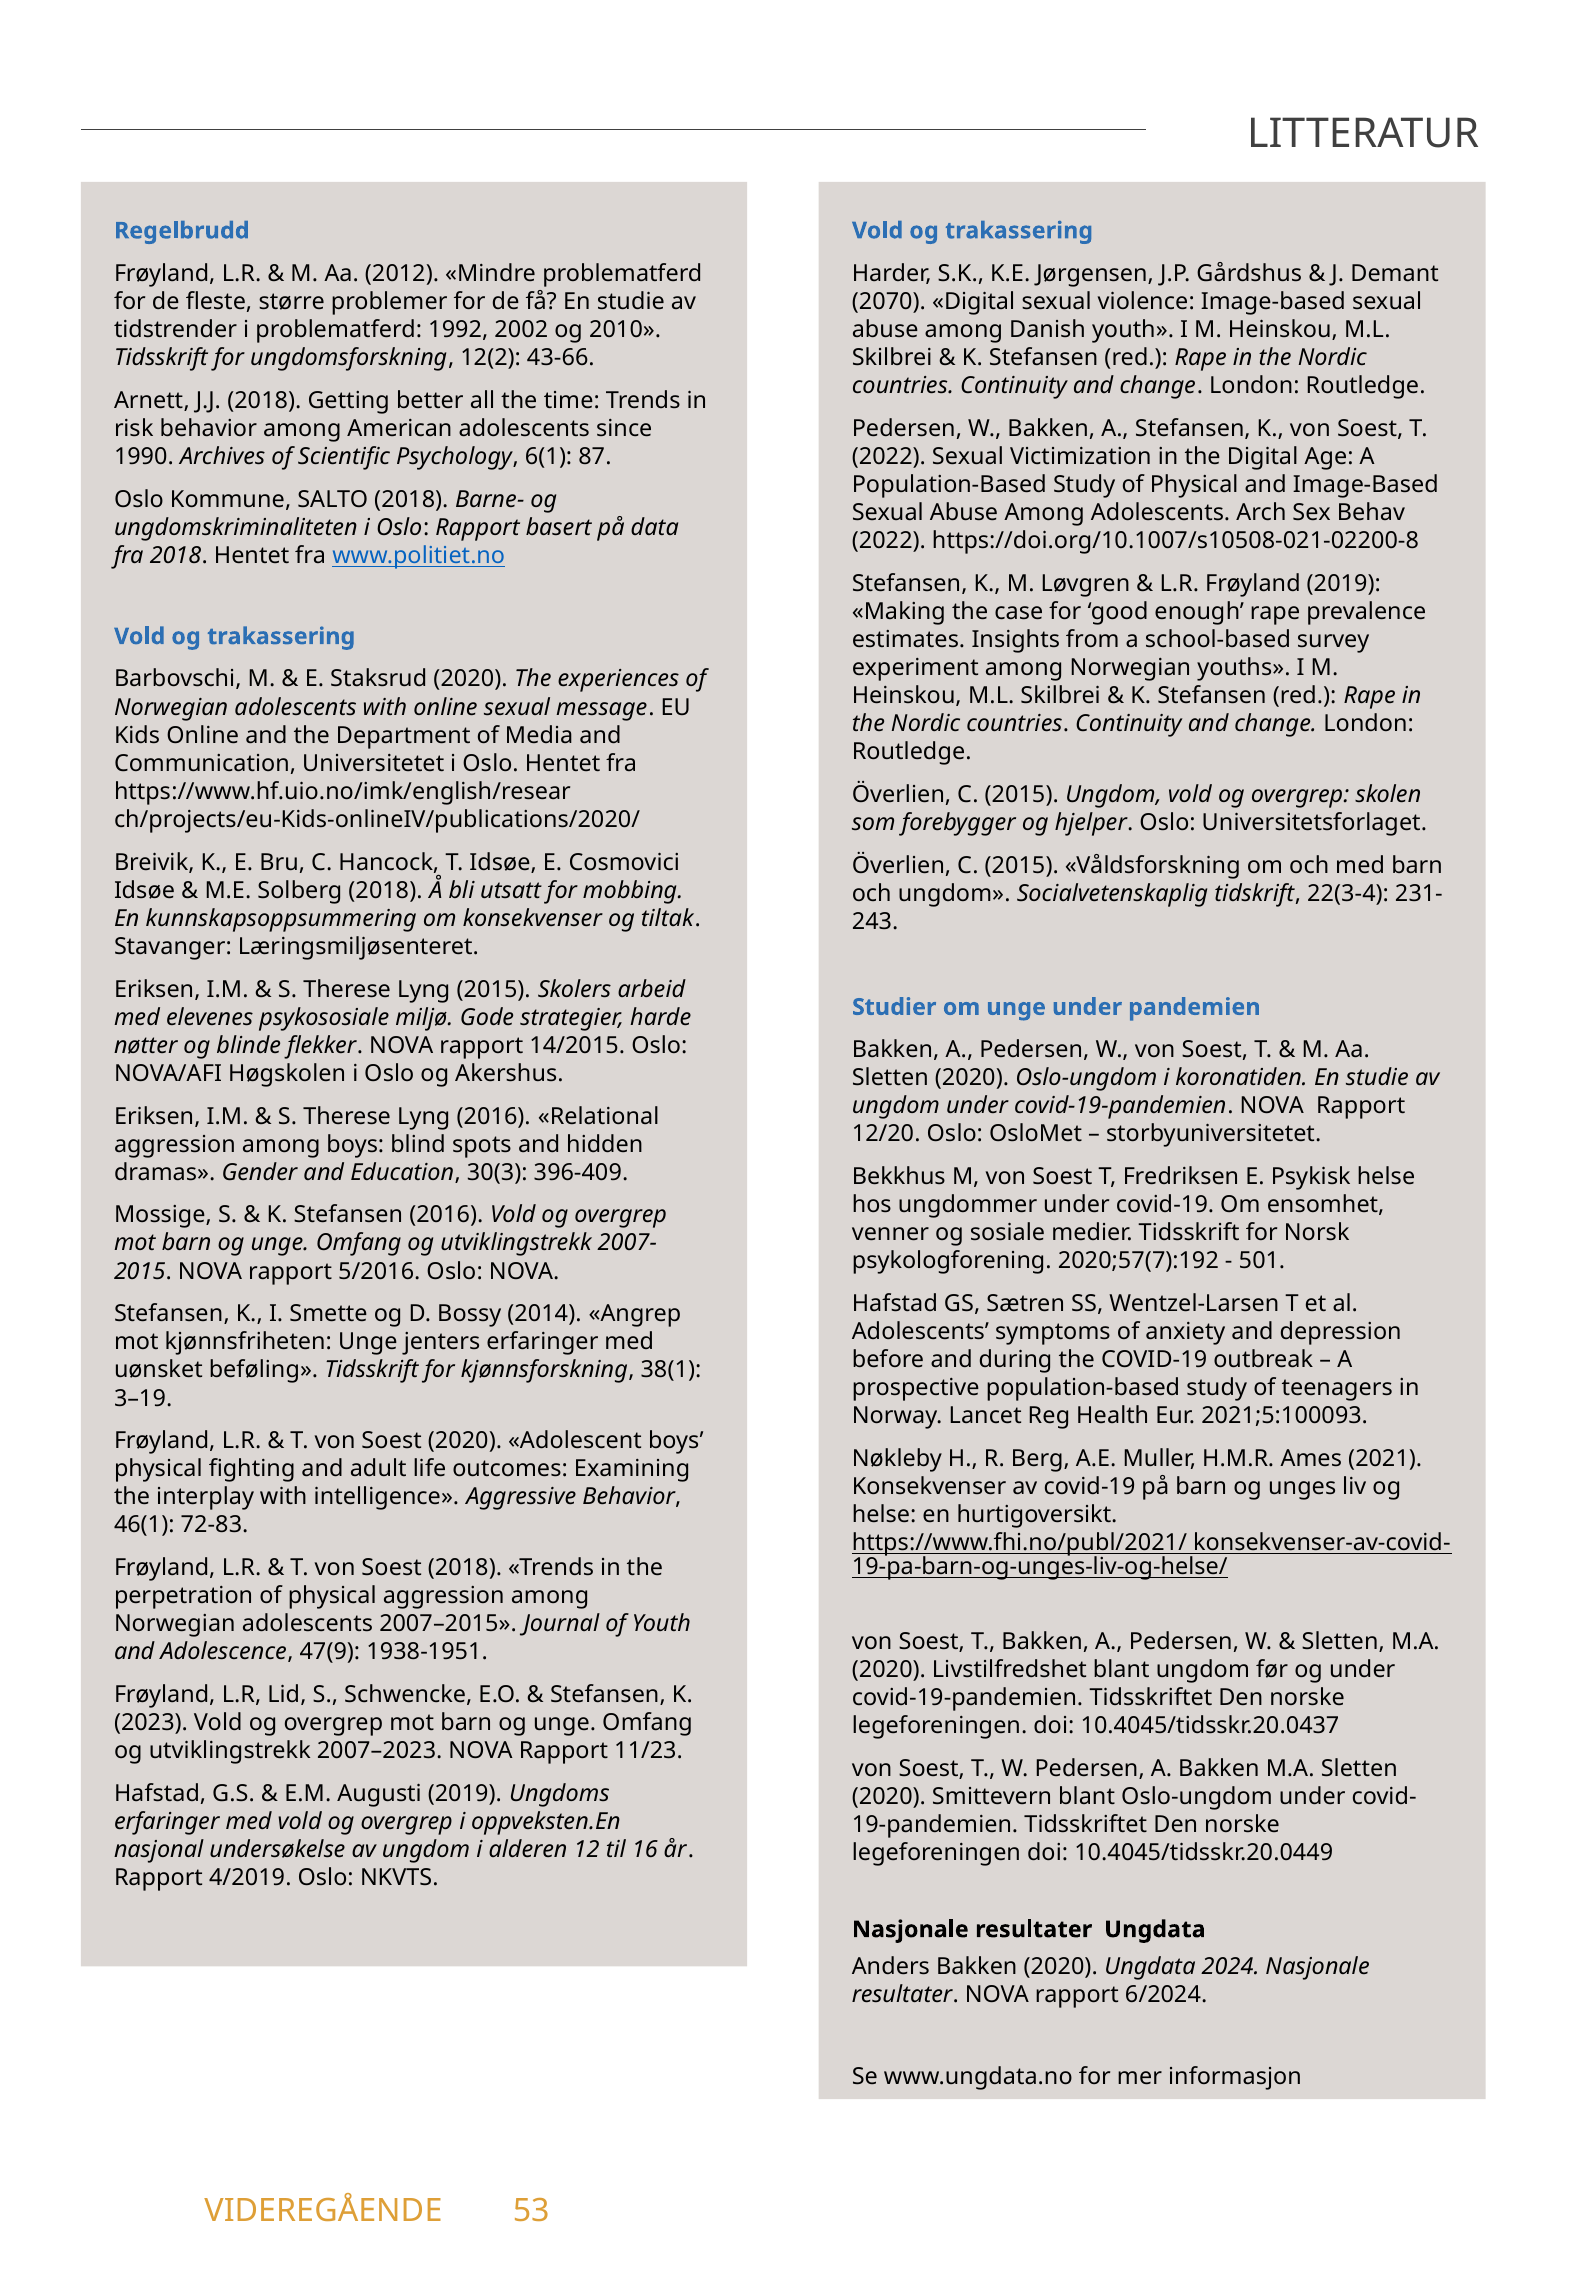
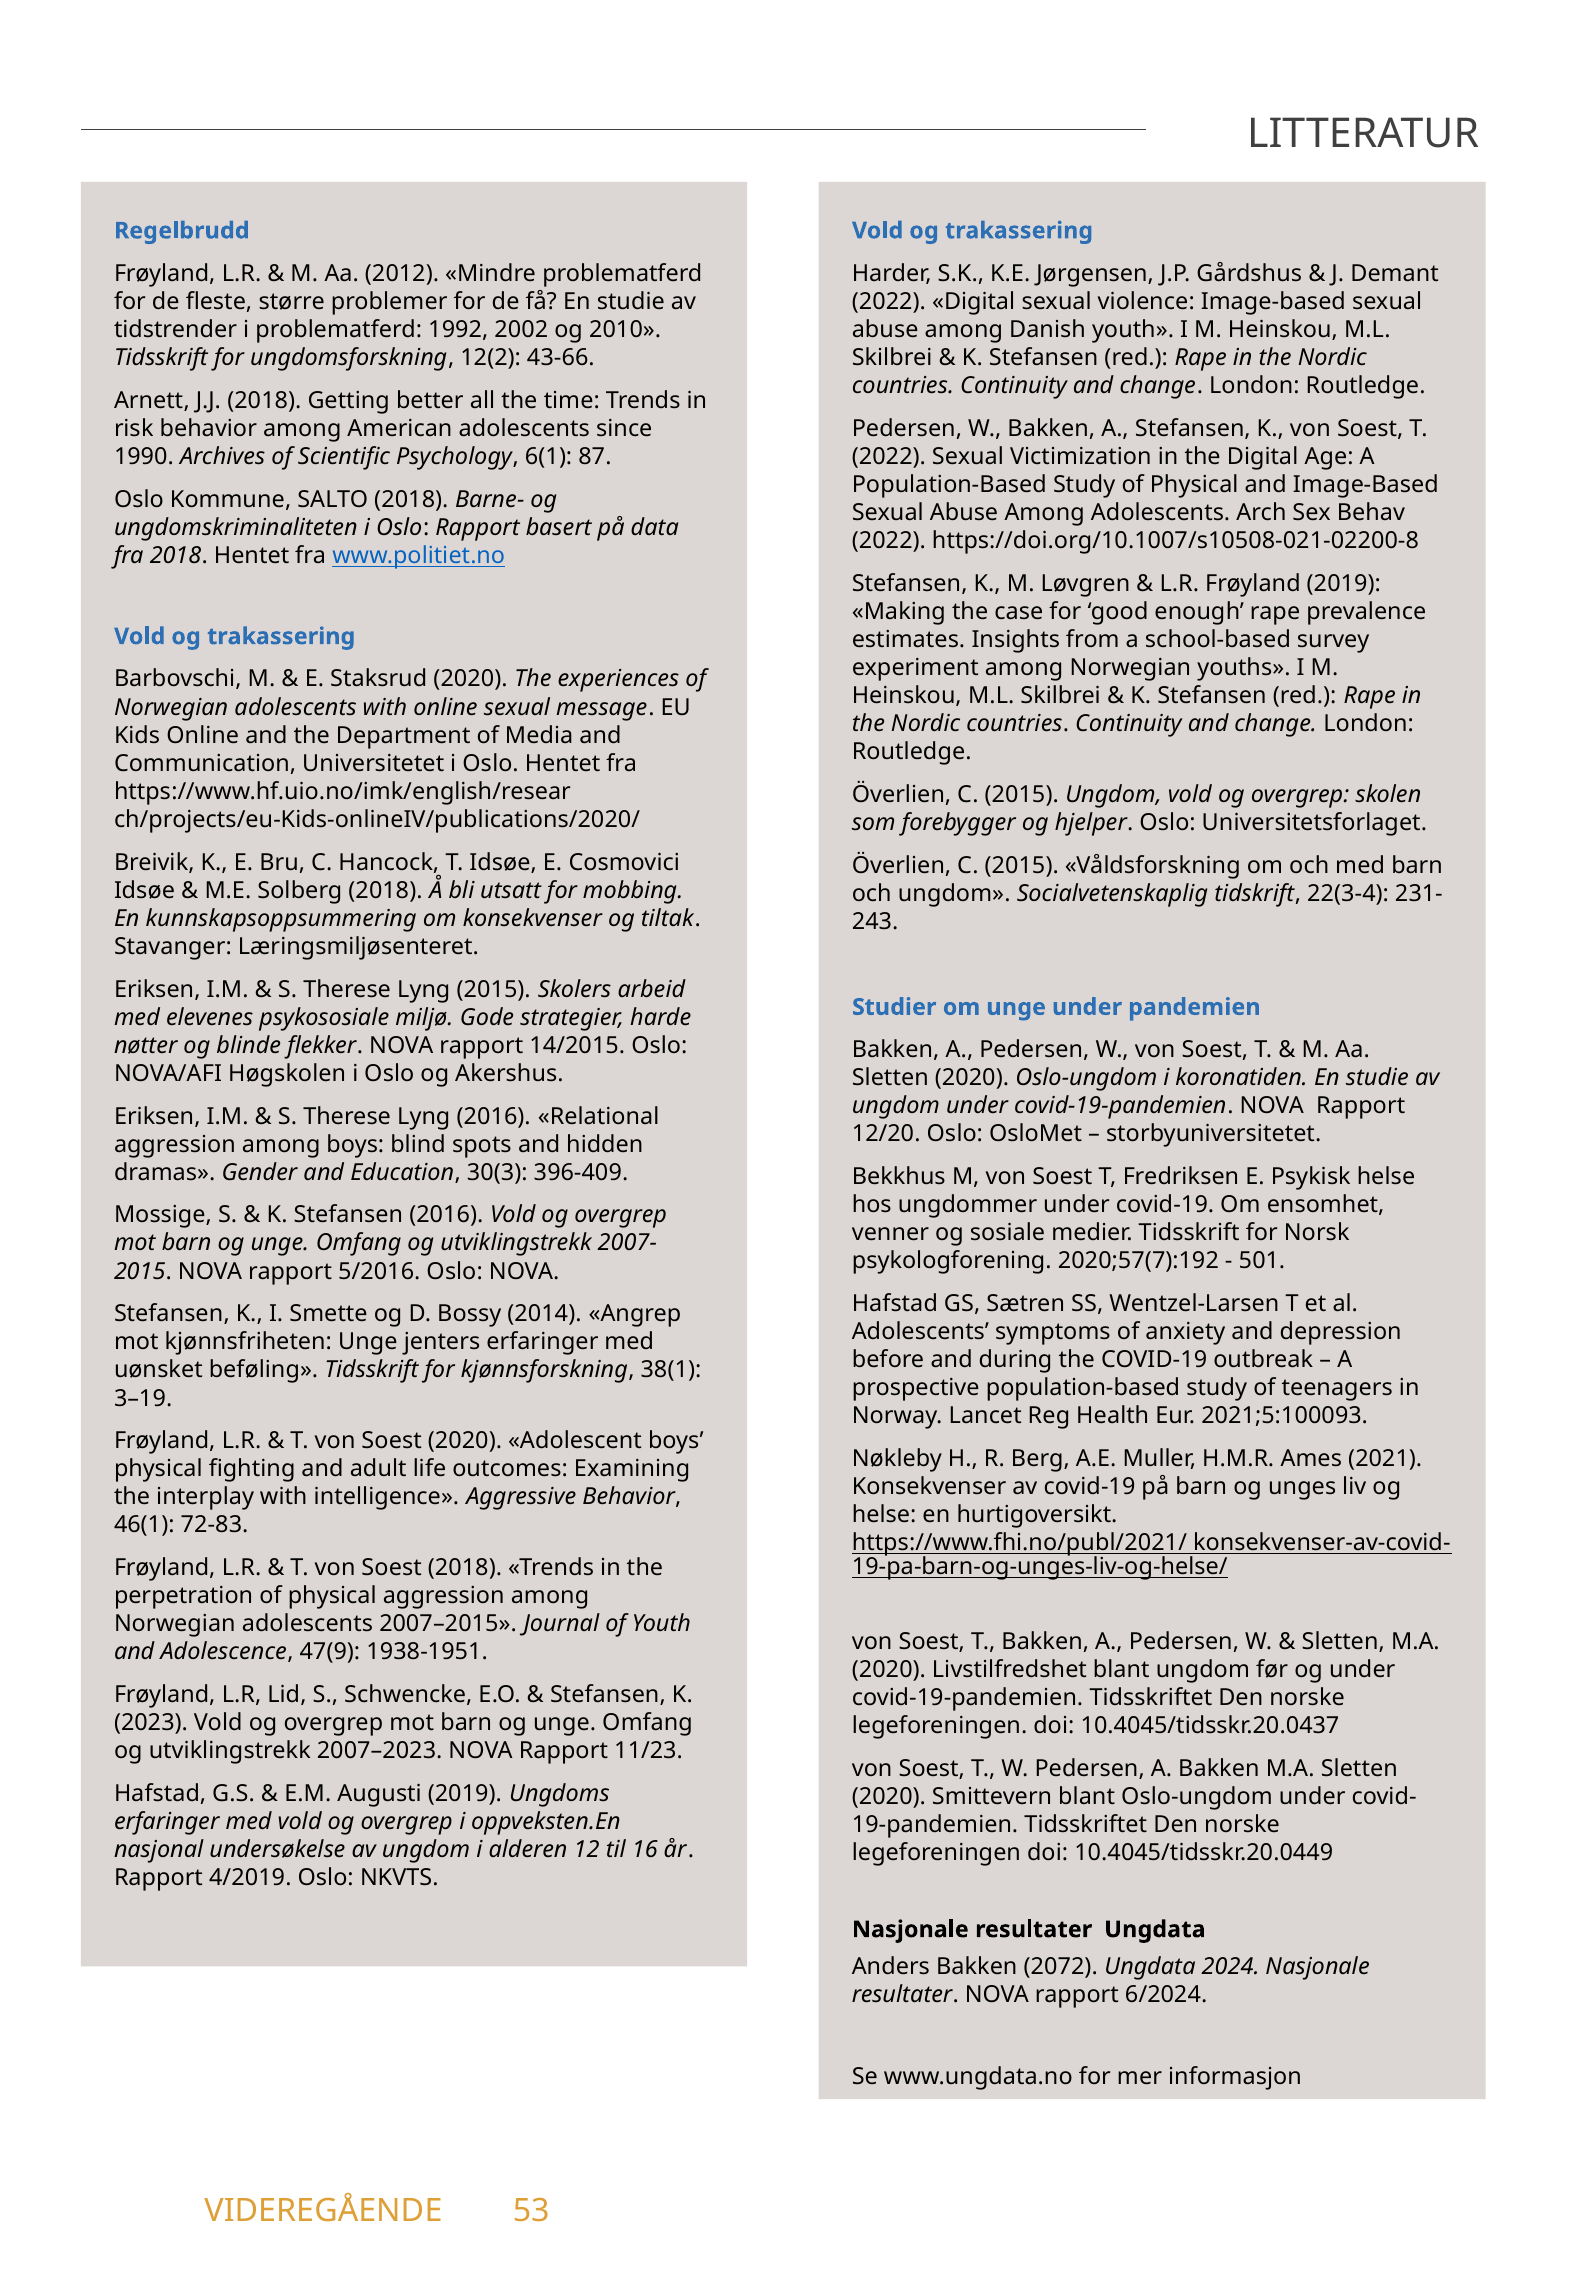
2070: 2070 -> 2022 (889, 302)
Bakken 2020: 2020 -> 2072 (1061, 1966)
